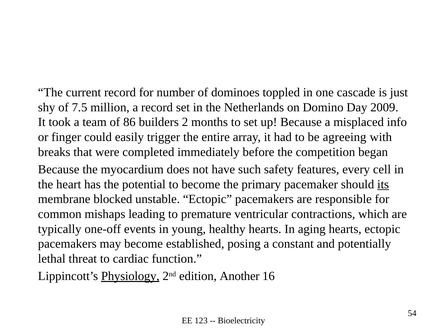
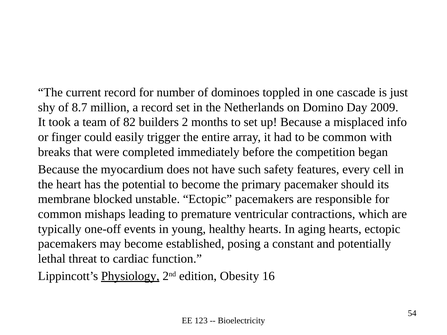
7.5: 7.5 -> 8.7 (80, 107)
86: 86 -> 82 (129, 122)
be agreeing: agreeing -> common (345, 137)
its underline: present -> none (383, 184)
Another: Another -> Obesity (240, 276)
